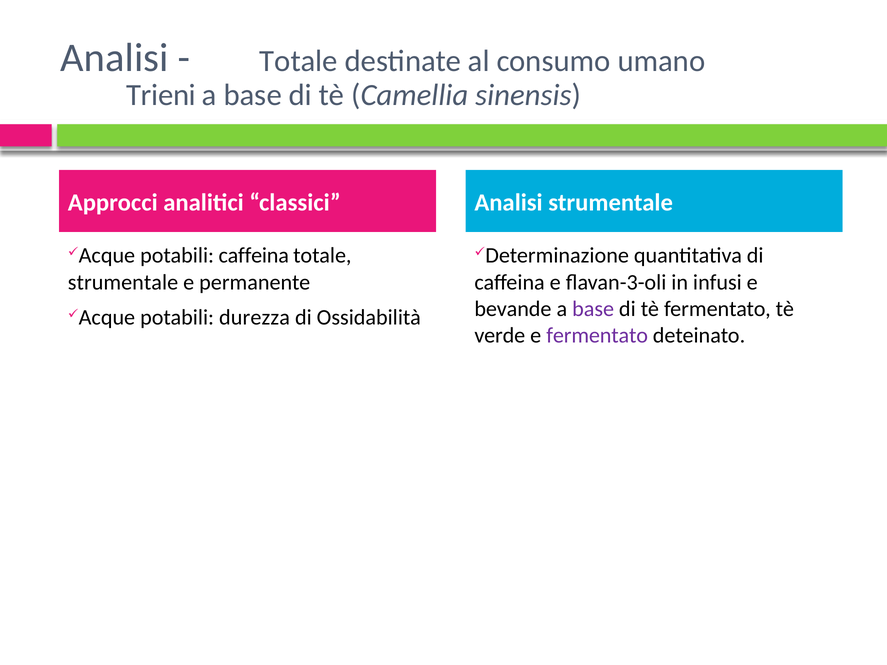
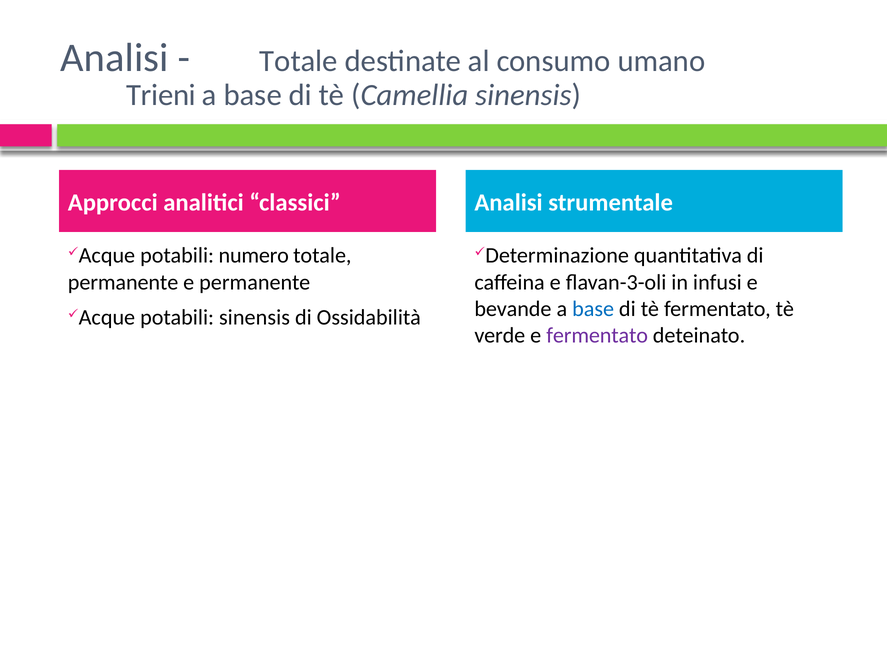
potabili caffeina: caffeina -> numero (254, 256)
strumentale: strumentale -> permanente (123, 282)
base colour: purple -> blue (593, 309)
potabili durezza: durezza -> sinensis (254, 318)
